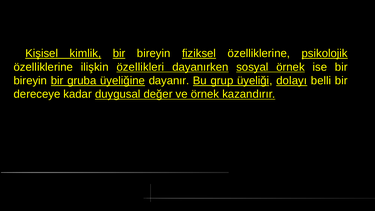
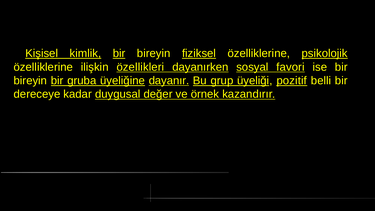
sosyal örnek: örnek -> favori (290, 67)
dayanır underline: none -> present (169, 81)
dolayı: dolayı -> pozitif (292, 81)
